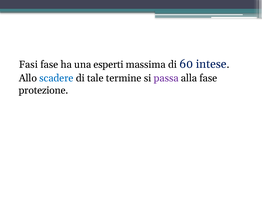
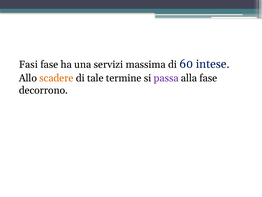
esperti: esperti -> servizi (108, 64)
scadere colour: blue -> orange (56, 78)
protezione: protezione -> decorrono (43, 90)
